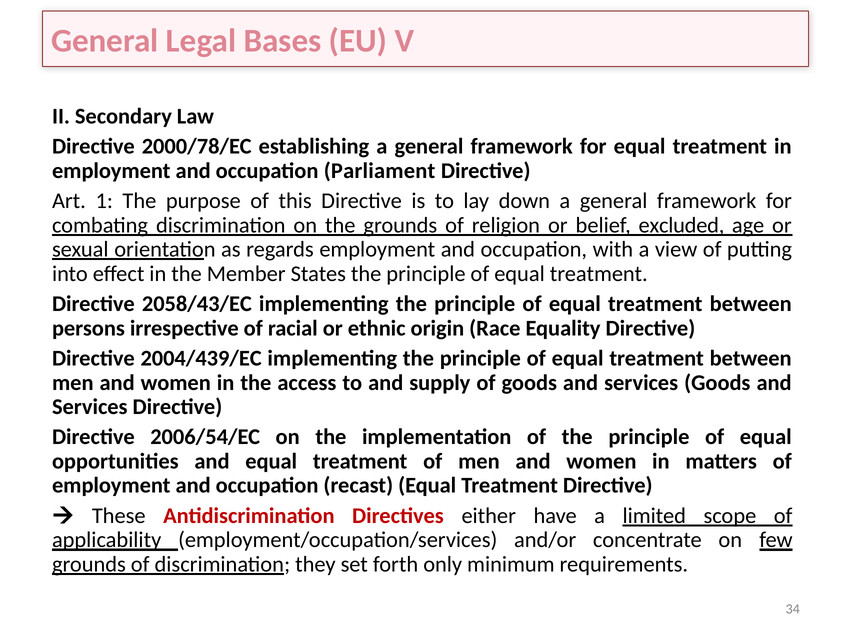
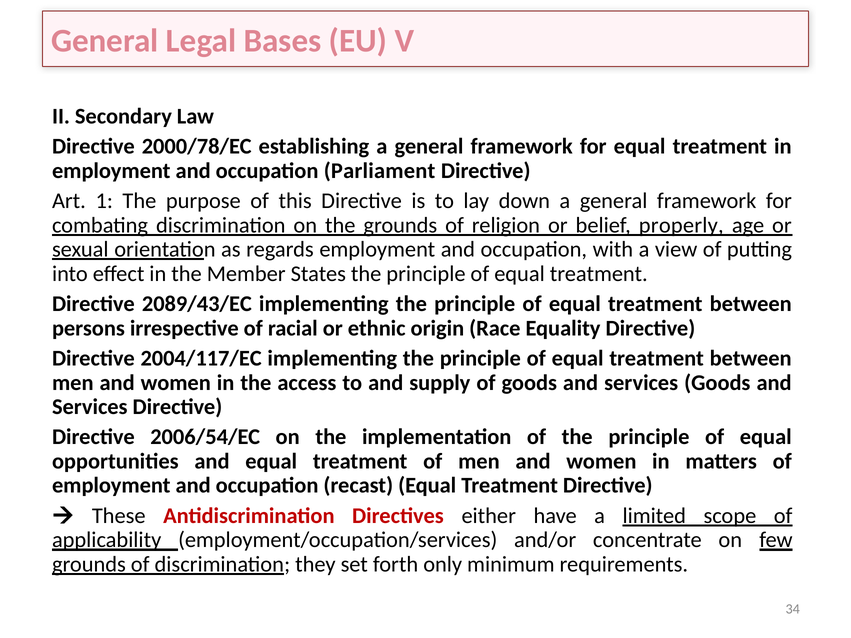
excluded: excluded -> properly (681, 225)
2058/43/EC: 2058/43/EC -> 2089/43/EC (197, 304)
2004/439/EC: 2004/439/EC -> 2004/117/EC (201, 359)
